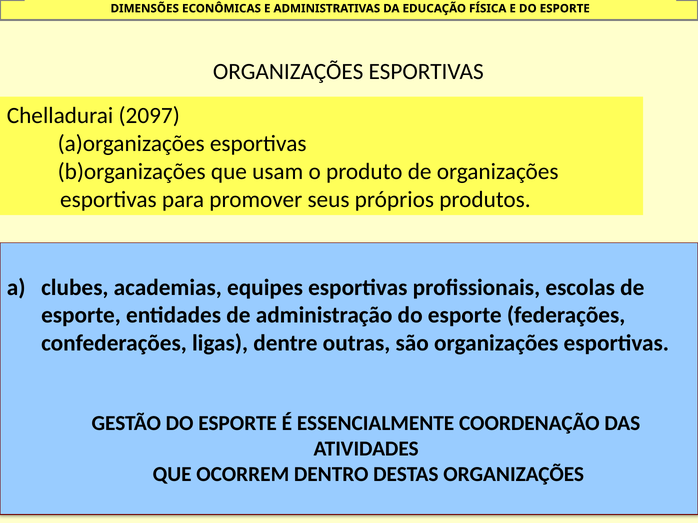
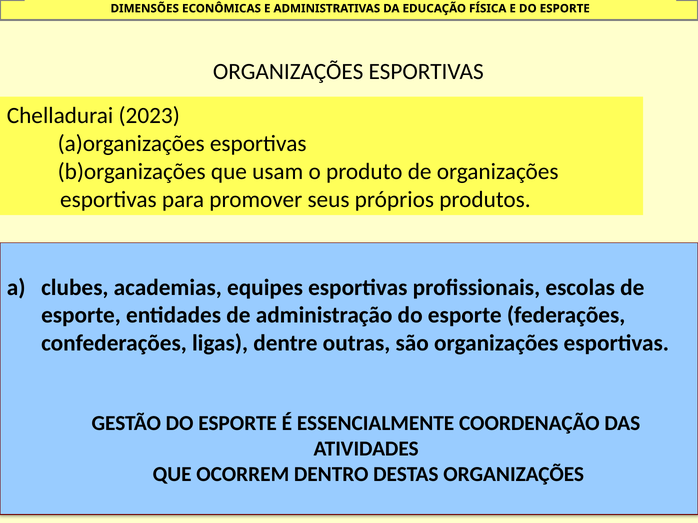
2097: 2097 -> 2023 (149, 116)
